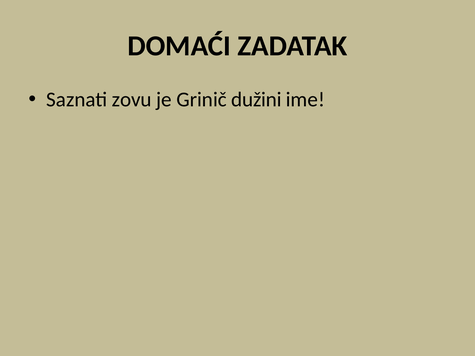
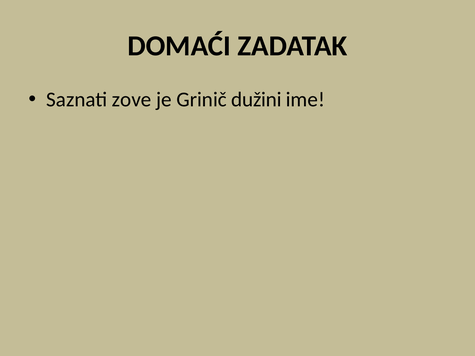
zovu: zovu -> zove (132, 100)
